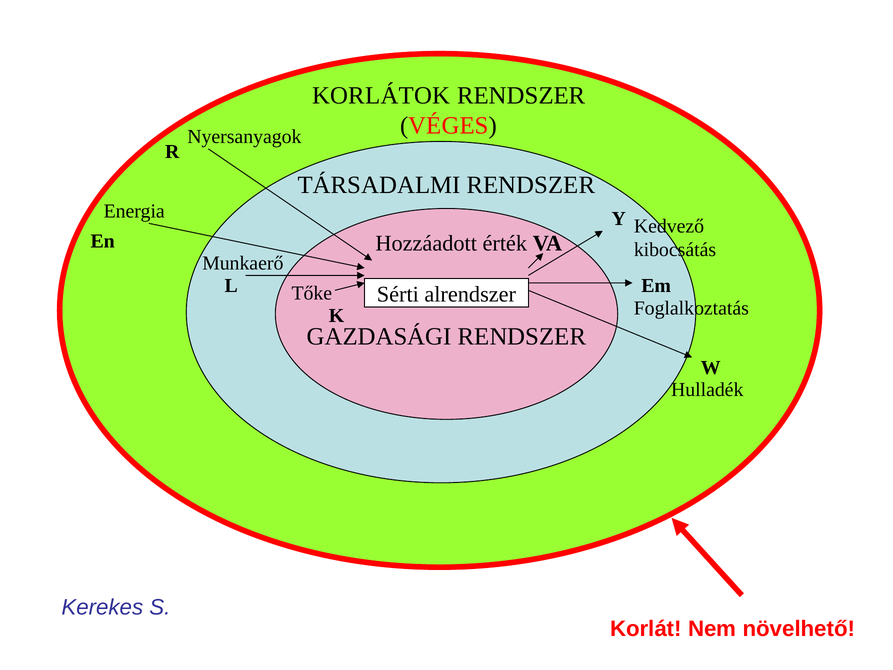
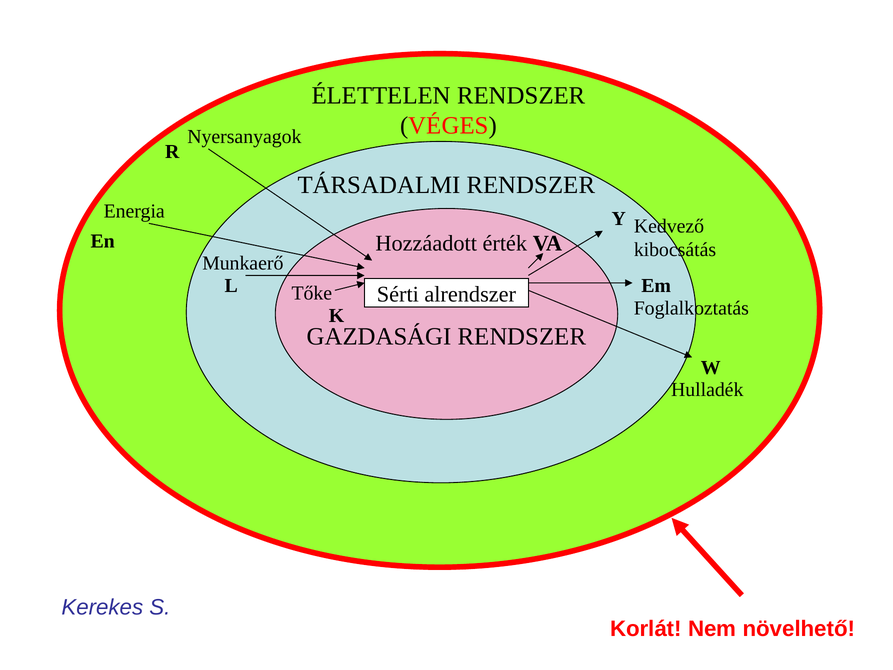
KORLÁTOK: KORLÁTOK -> ÉLETTELEN (381, 96)
